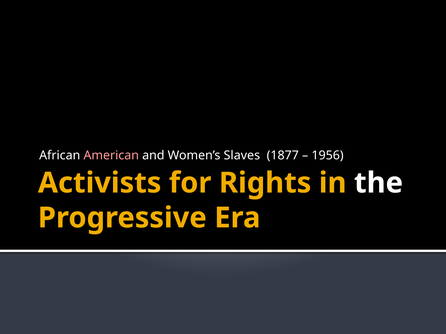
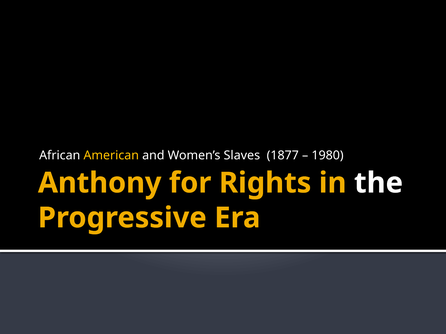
American colour: pink -> yellow (111, 156)
1956: 1956 -> 1980 (328, 156)
Activists: Activists -> Anthony (100, 183)
